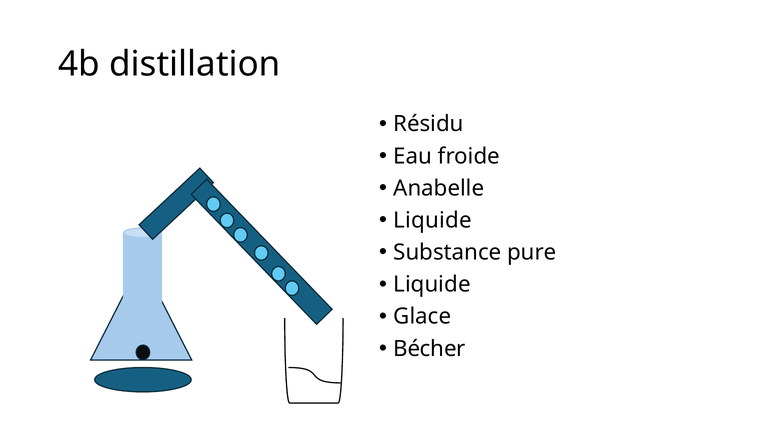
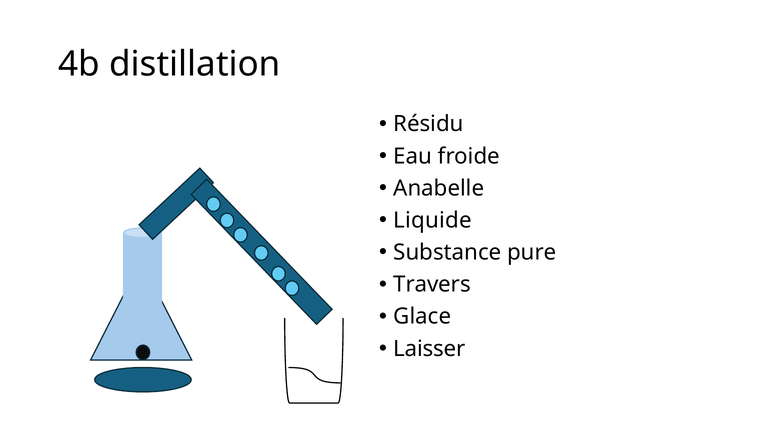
Liquide: Liquide -> Travers (432, 284)
Bécher: Bécher -> Laisser (429, 349)
